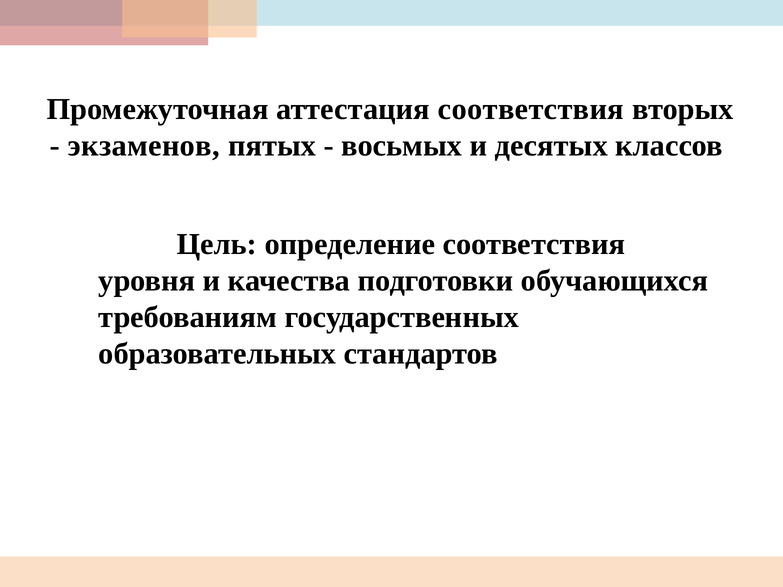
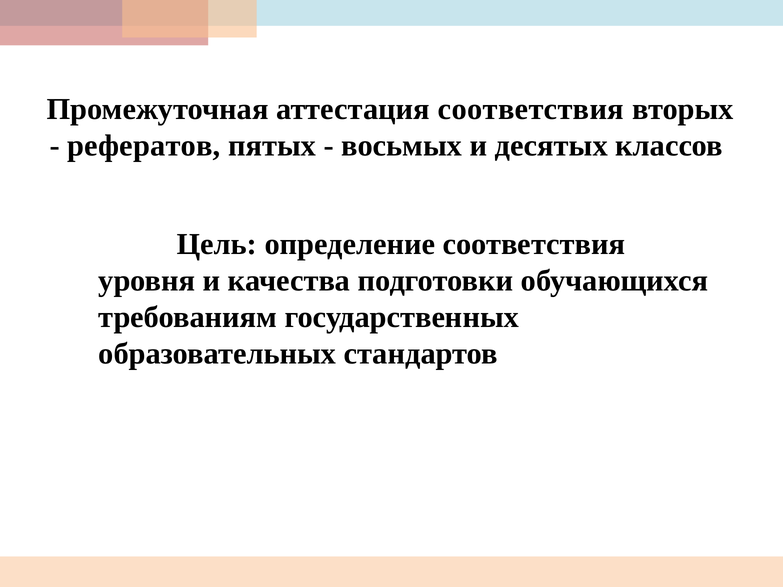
экзаменов: экзаменов -> рефератов (144, 146)
